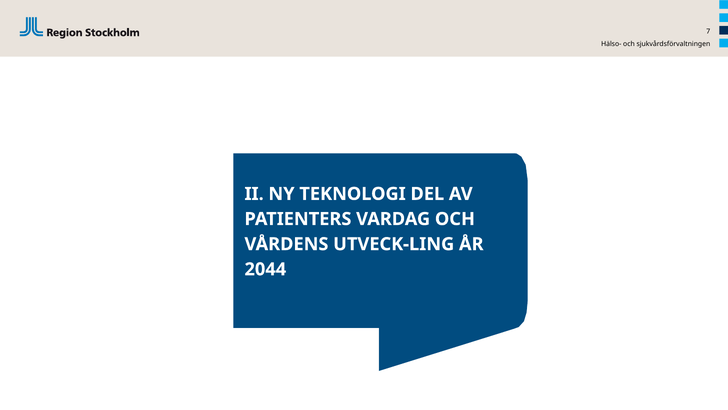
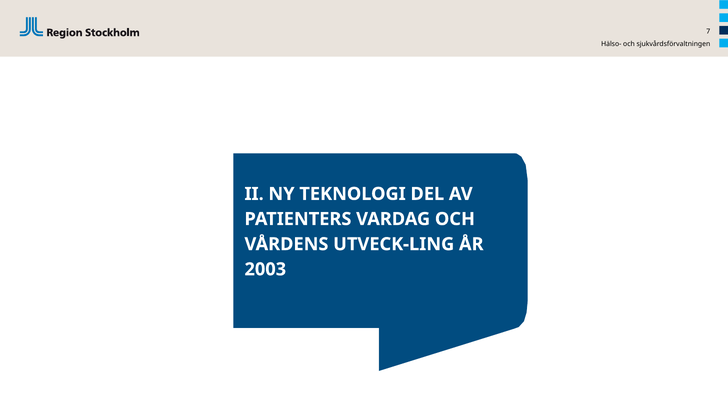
2044: 2044 -> 2003 (265, 269)
